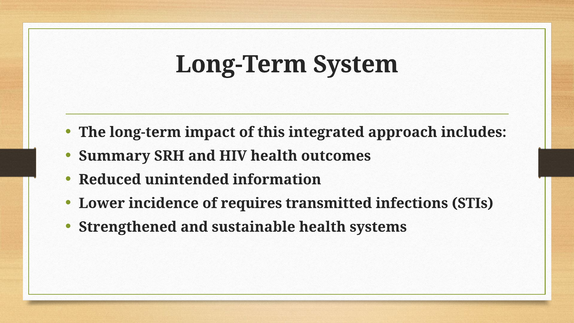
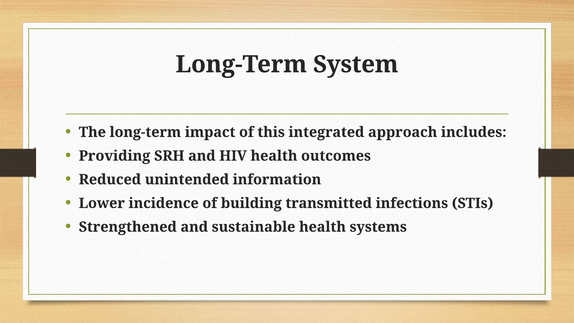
Summary: Summary -> Providing (115, 156)
requires: requires -> building (251, 203)
